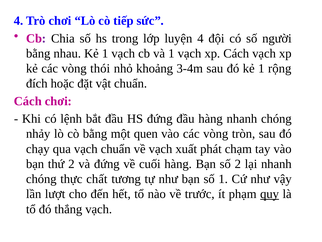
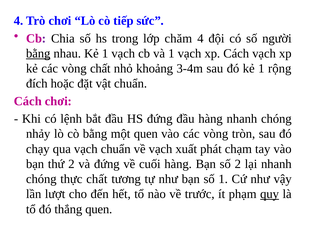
luyện: luyện -> chăm (178, 38)
bằng underline: none -> present (38, 53)
vòng thói: thói -> chất (100, 68)
thắng vạch: vạch -> quen (99, 209)
